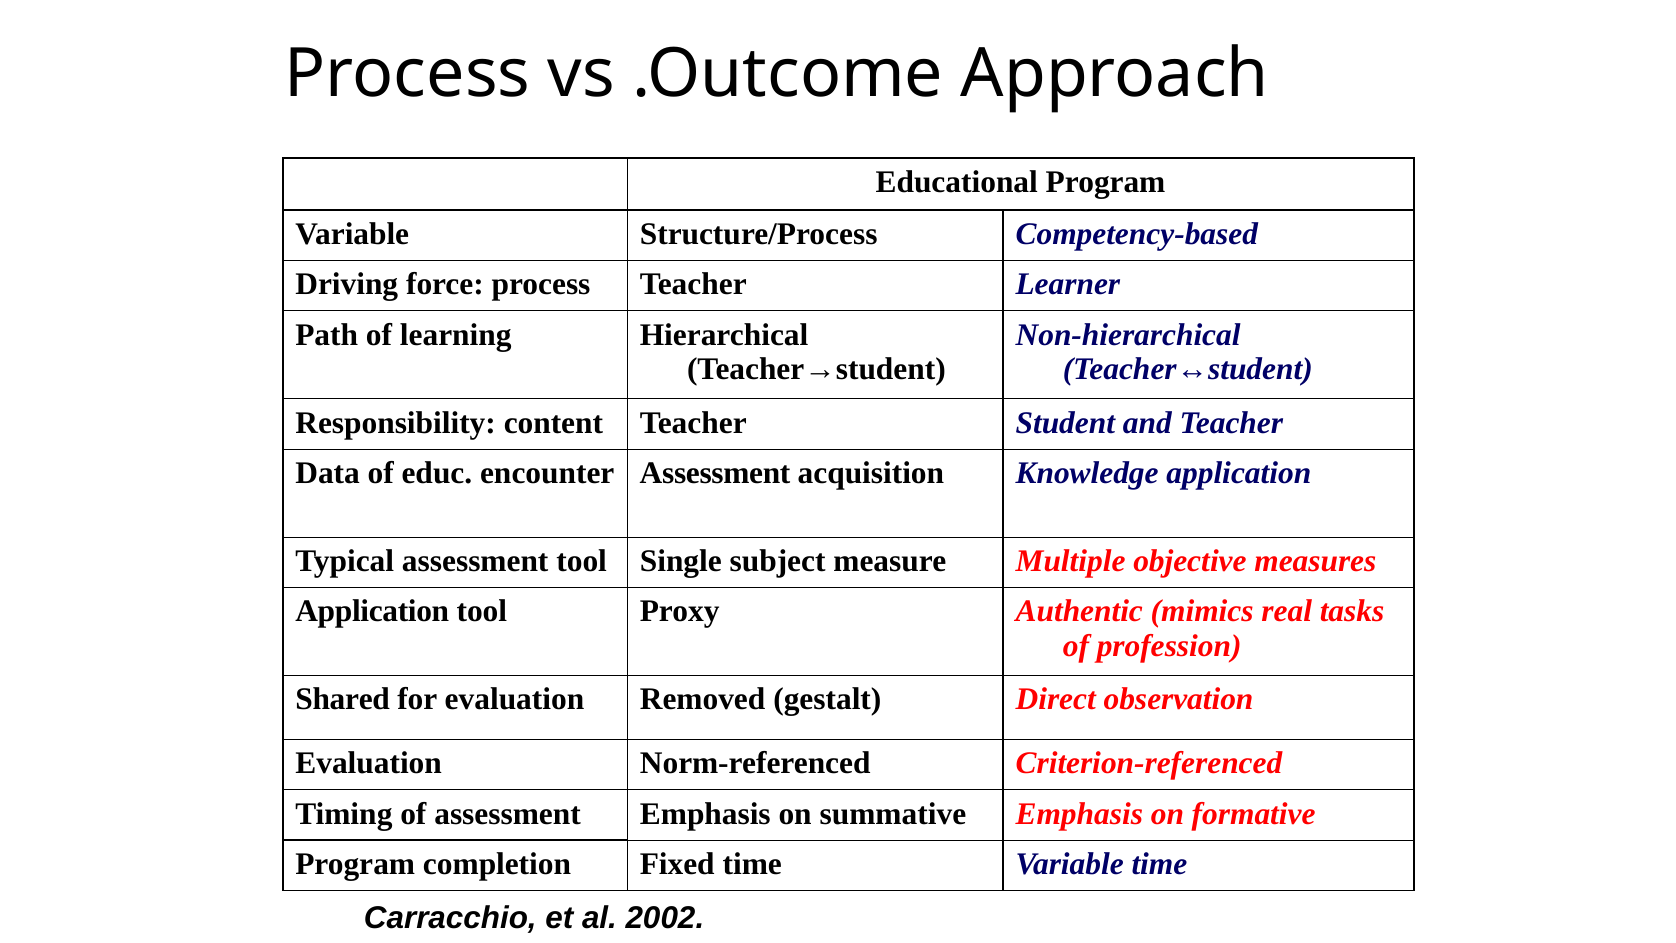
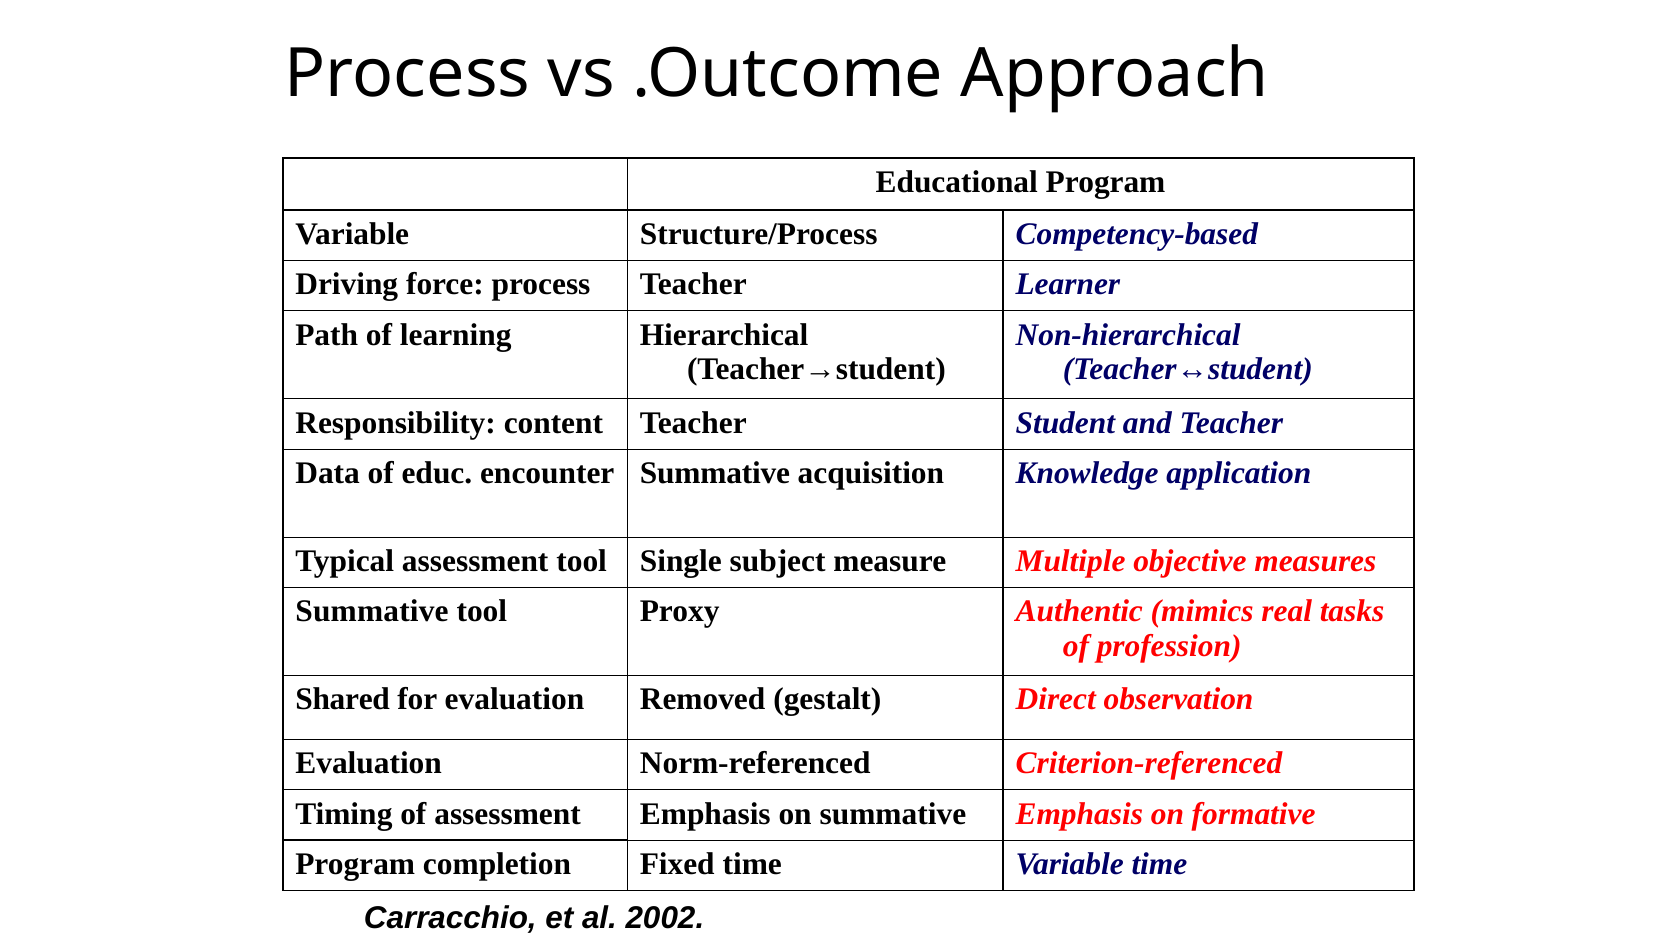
encounter Assessment: Assessment -> Summative (715, 473)
Application: Application -> Summative (372, 611)
